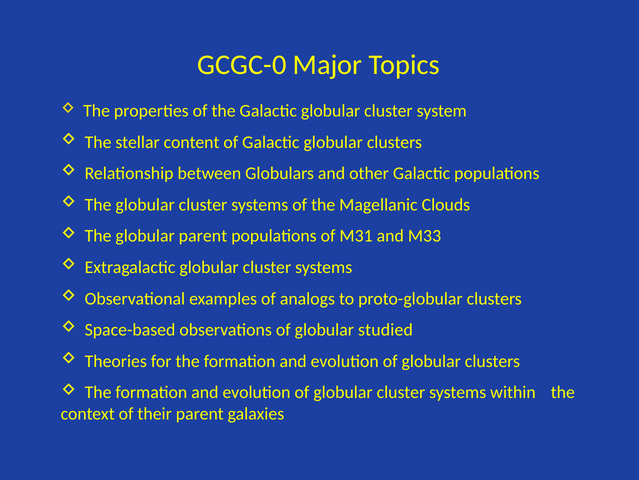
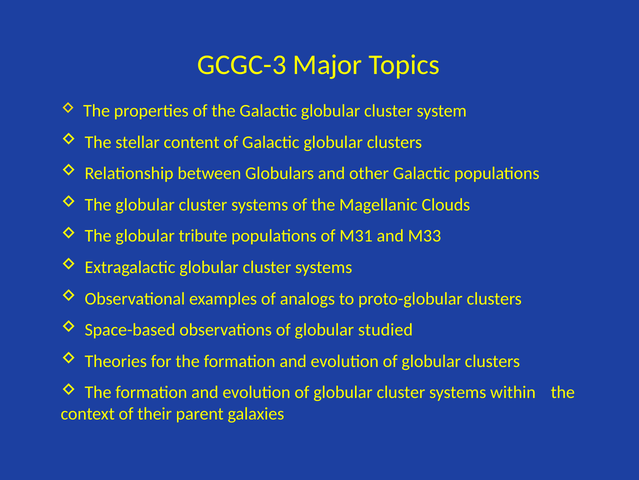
GCGC-0: GCGC-0 -> GCGC-3 (242, 65)
globular parent: parent -> tribute (203, 236)
